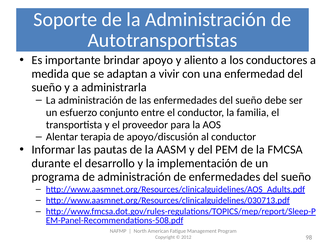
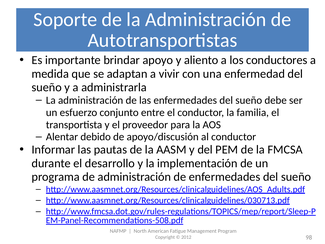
terapia: terapia -> debido (96, 137)
